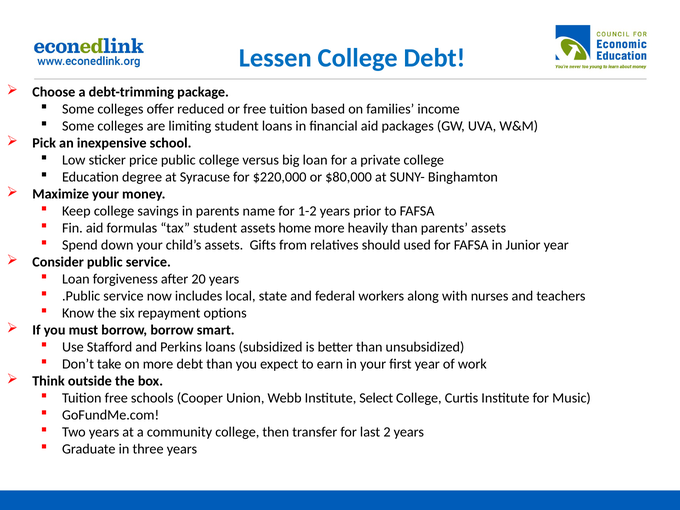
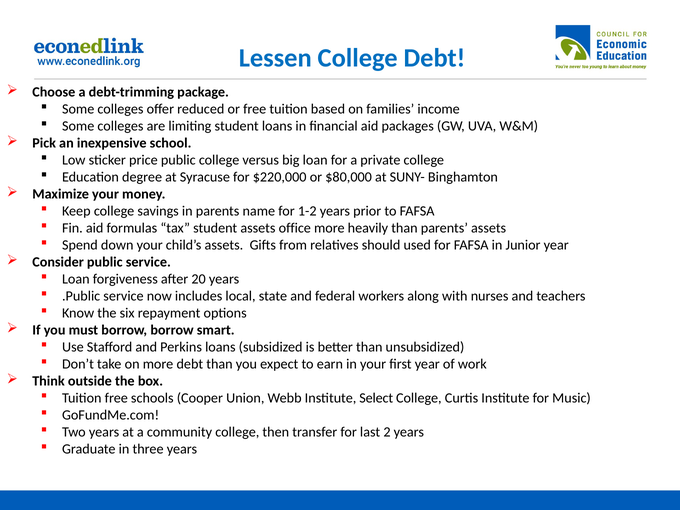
home: home -> office (295, 228)
